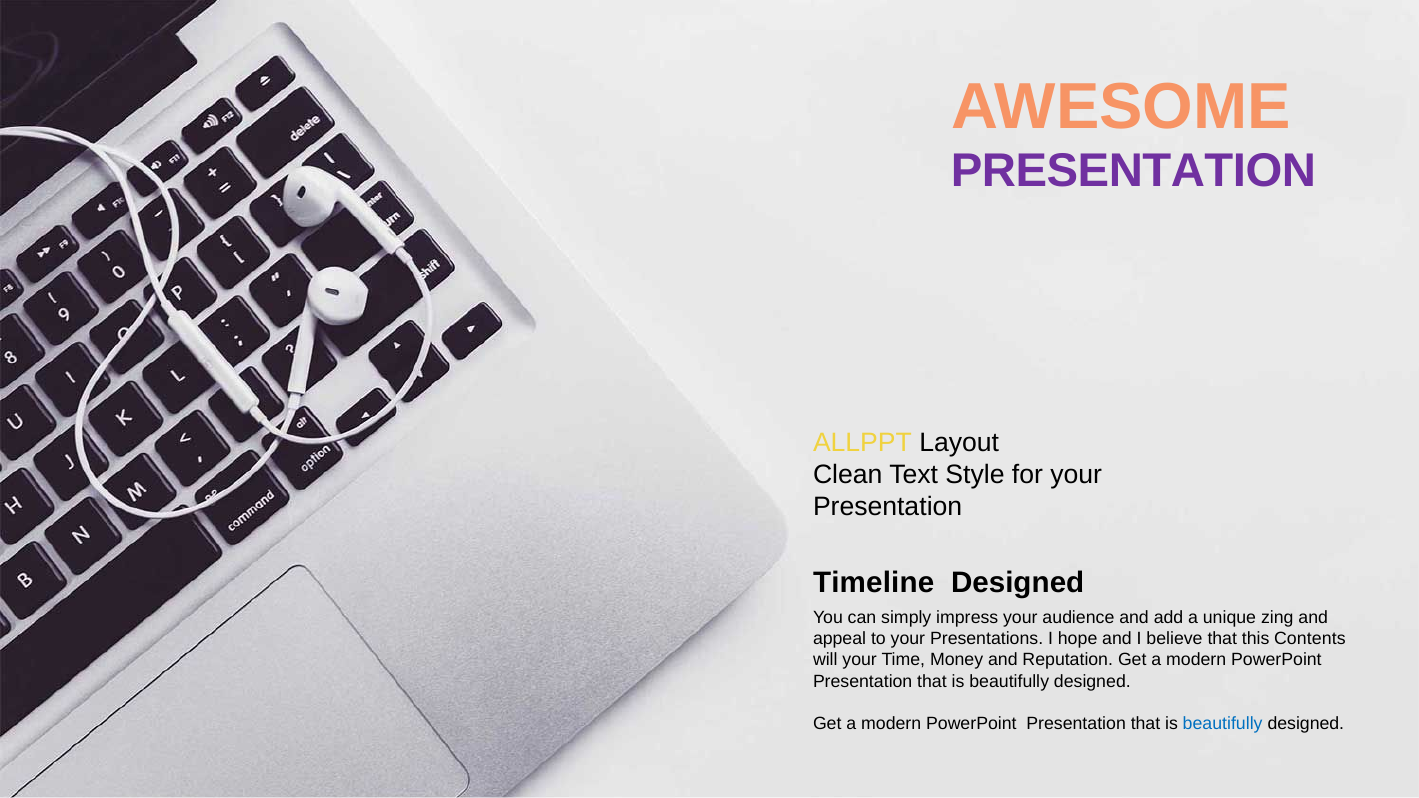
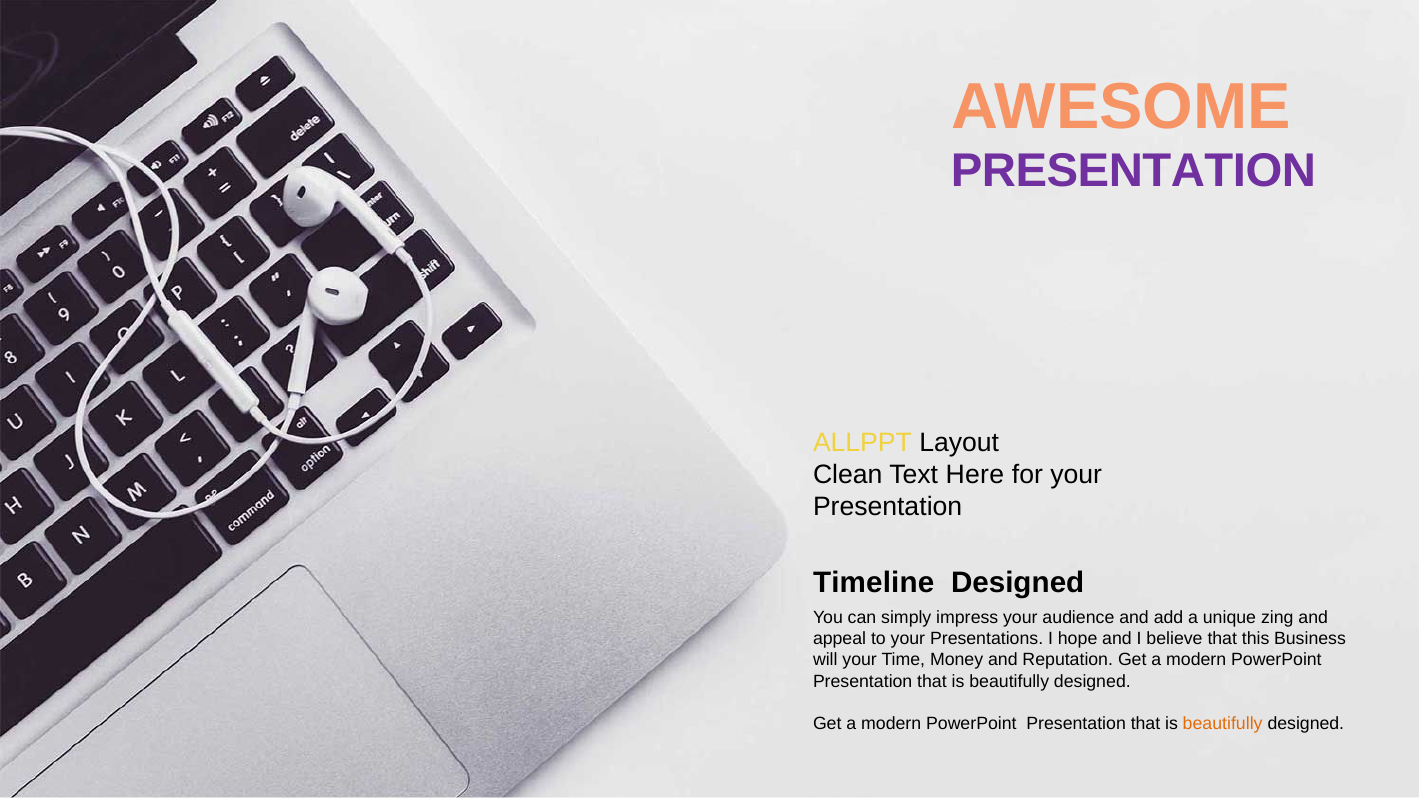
Style: Style -> Here (975, 474)
Contents: Contents -> Business (1310, 639)
beautifully colour: blue -> orange (1223, 724)
